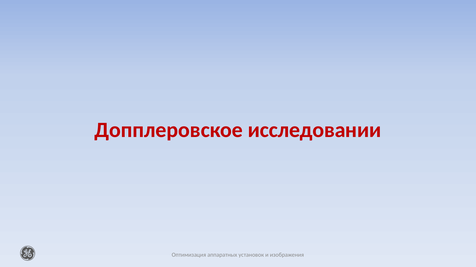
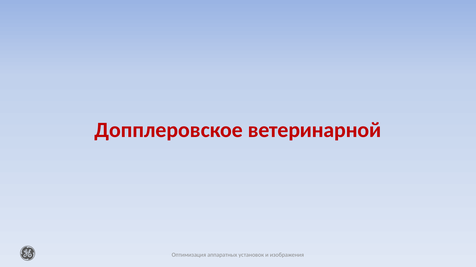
исследовании: исследовании -> ветеринарной (315, 130)
